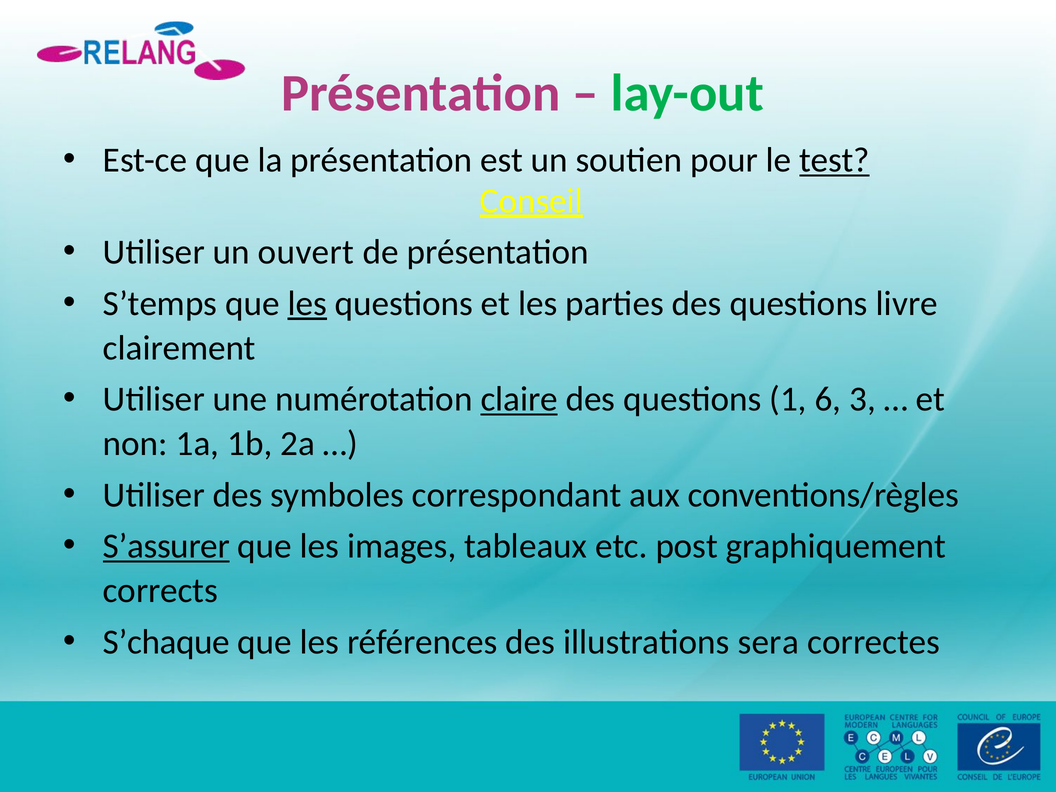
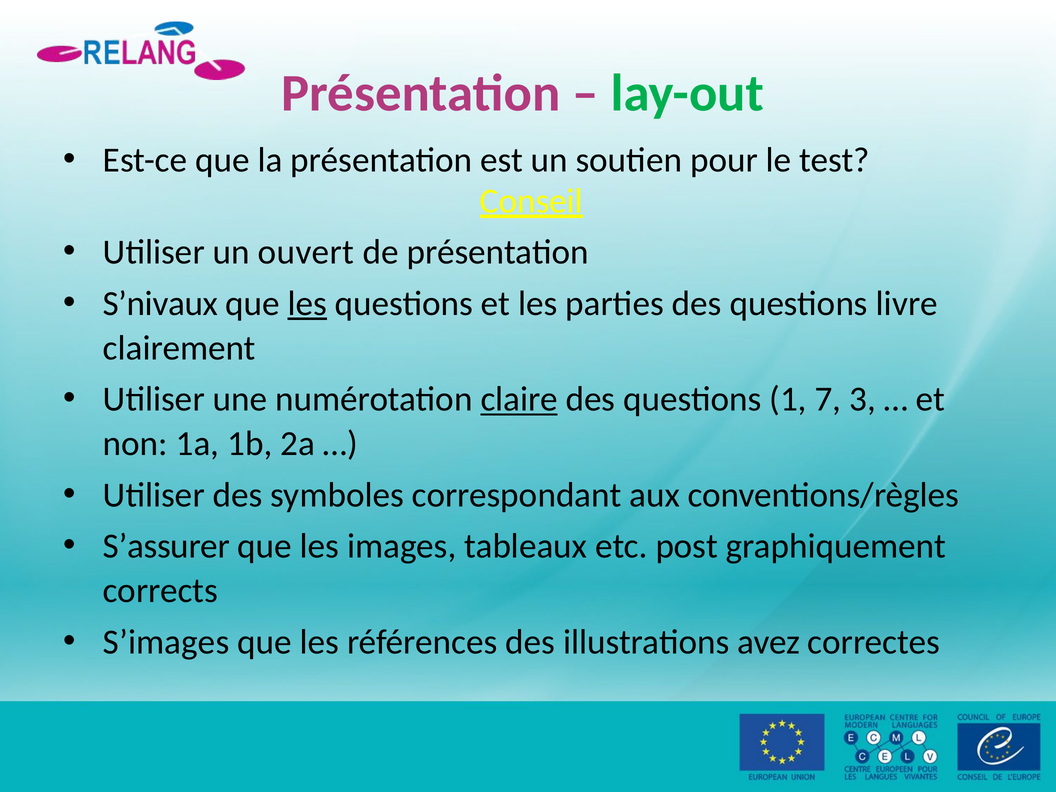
test underline: present -> none (835, 160)
S’temps: S’temps -> S’nivaux (160, 304)
6: 6 -> 7 (828, 399)
S’assurer underline: present -> none (166, 546)
S’chaque: S’chaque -> S’images (166, 642)
sera: sera -> avez (769, 642)
